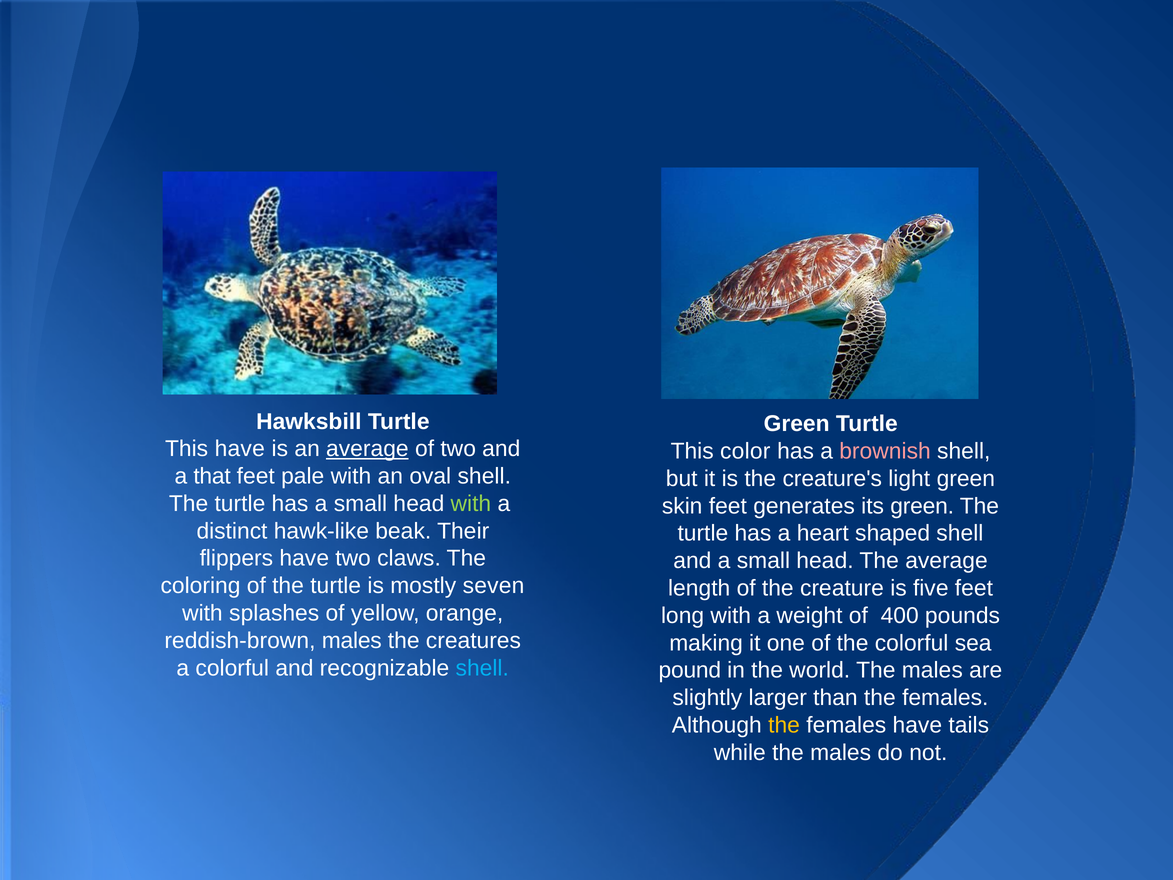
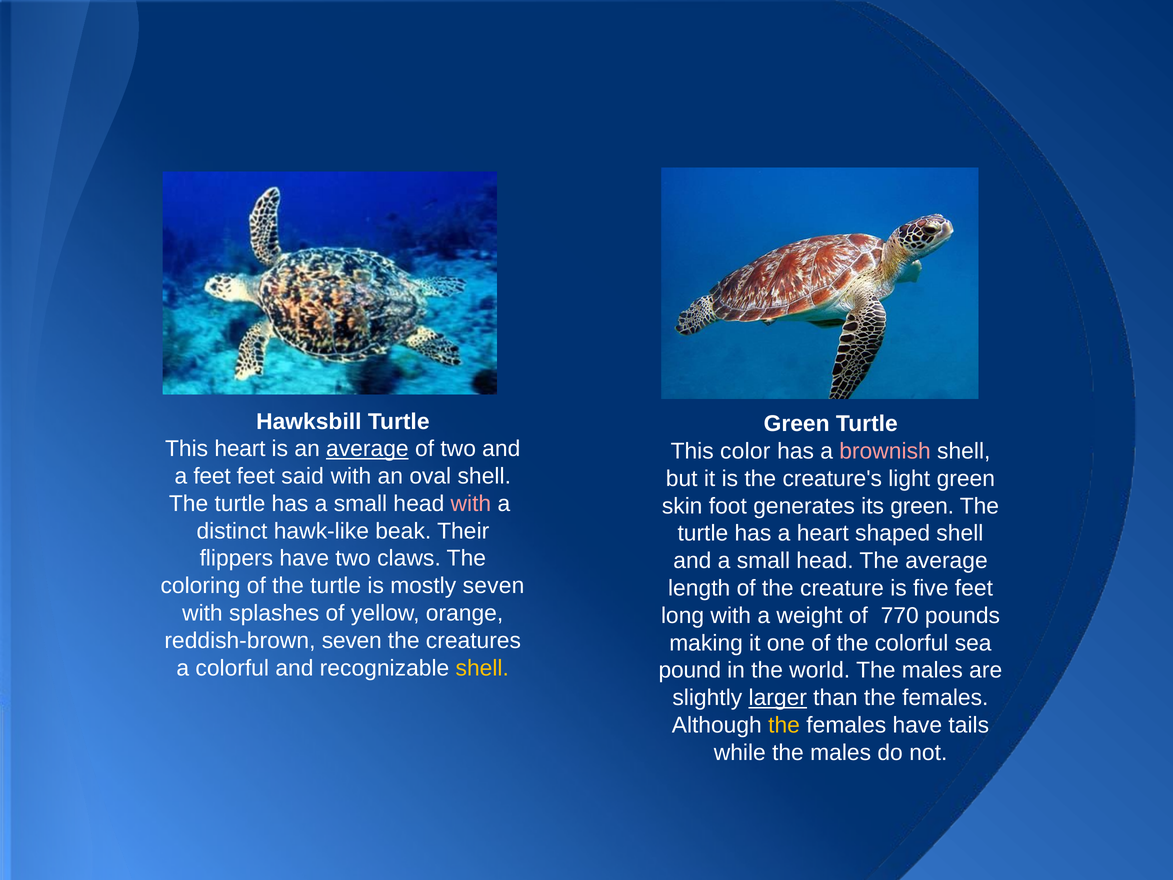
This have: have -> heart (240, 449)
a that: that -> feet (212, 476)
pale: pale -> said (303, 476)
with colour: light green -> pink (471, 504)
skin feet: feet -> foot (728, 506)
400: 400 -> 770 (900, 615)
reddish-brown males: males -> seven (352, 640)
shell colour: light blue -> yellow (482, 668)
larger underline: none -> present (778, 698)
